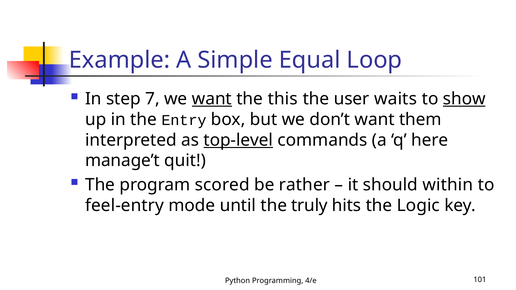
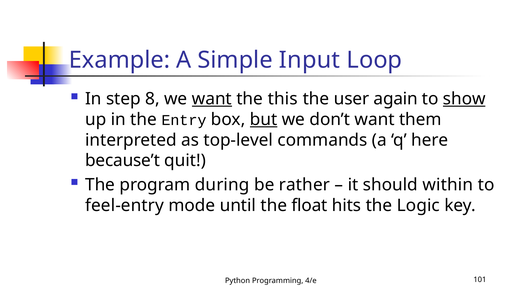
Equal: Equal -> Input (310, 60)
7: 7 -> 8 (152, 99)
waits: waits -> again (396, 99)
but underline: none -> present (264, 120)
top-level underline: present -> none (238, 140)
manage’t: manage’t -> because’t (123, 161)
scored: scored -> during (222, 185)
truly: truly -> float (309, 206)
